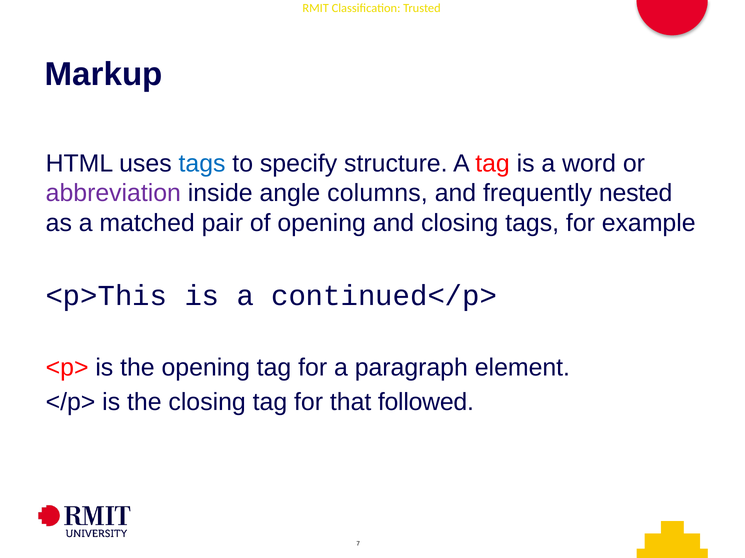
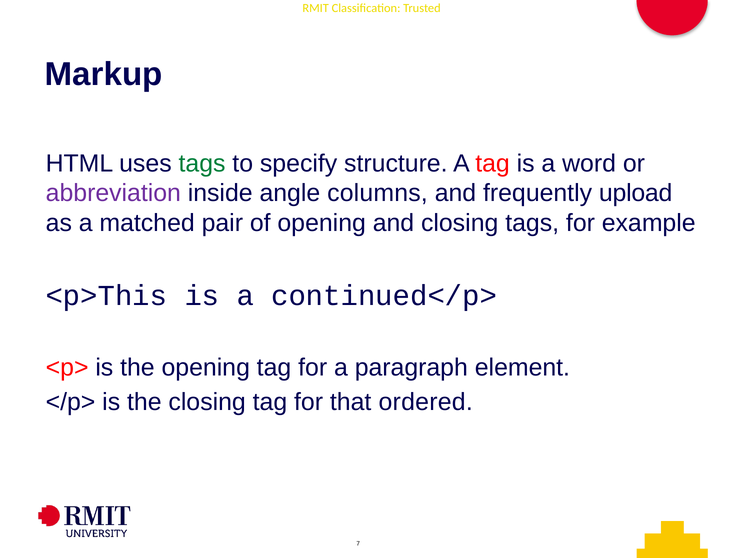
tags colour: blue -> green (202, 164)
nested: nested -> upload (636, 193)
followed: followed -> ordered (426, 403)
